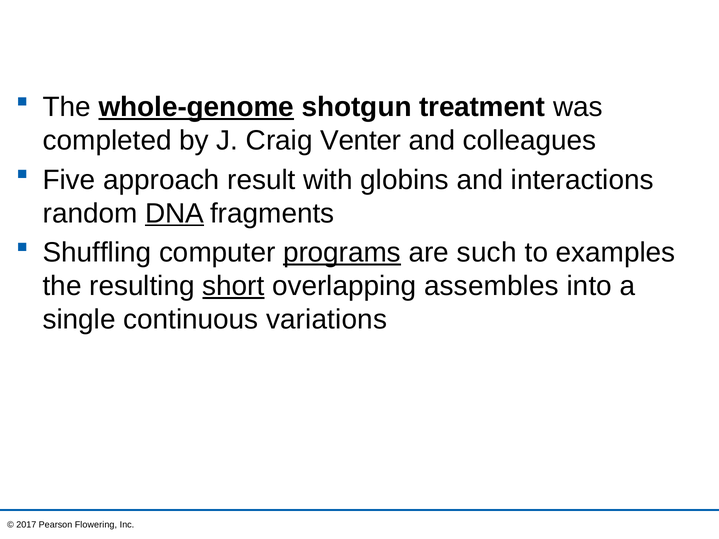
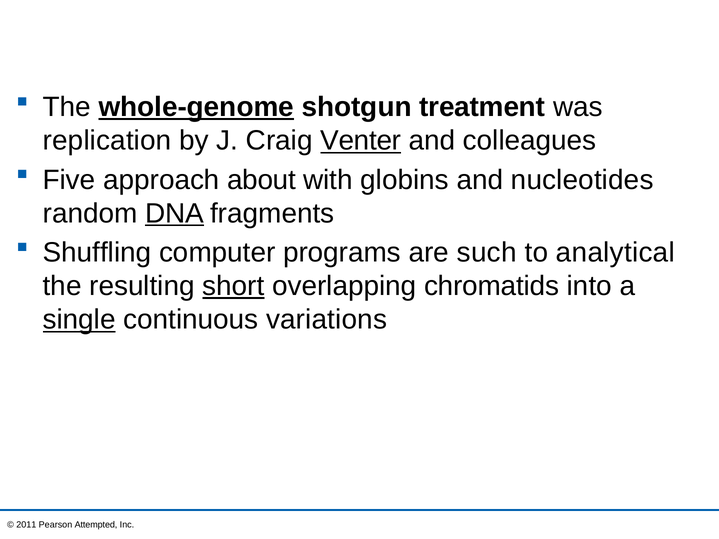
completed: completed -> replication (107, 141)
Venter underline: none -> present (361, 141)
result: result -> about (262, 180)
interactions: interactions -> nucleotides (582, 180)
programs underline: present -> none (342, 253)
examples: examples -> analytical (615, 253)
assembles: assembles -> chromatids (492, 286)
single underline: none -> present (79, 320)
2017: 2017 -> 2011 (26, 525)
Flowering: Flowering -> Attempted (96, 525)
